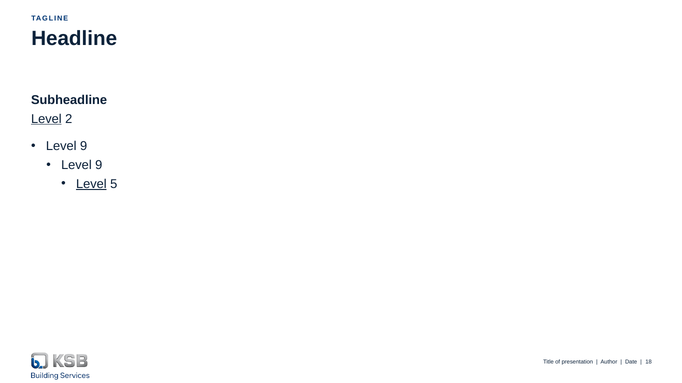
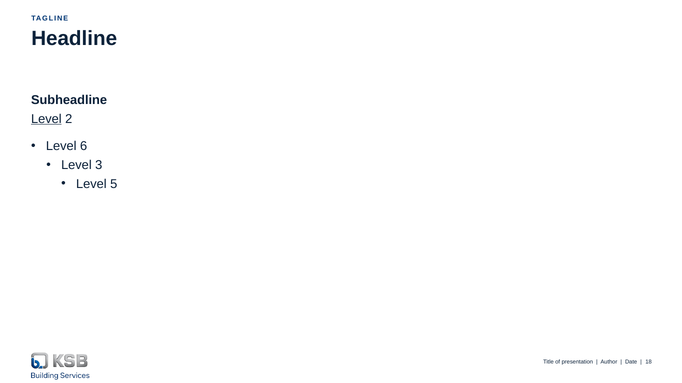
9: 9 -> 6 (84, 146)
9: 9 -> 3 (99, 165)
Level underline: present -> none (91, 184)
